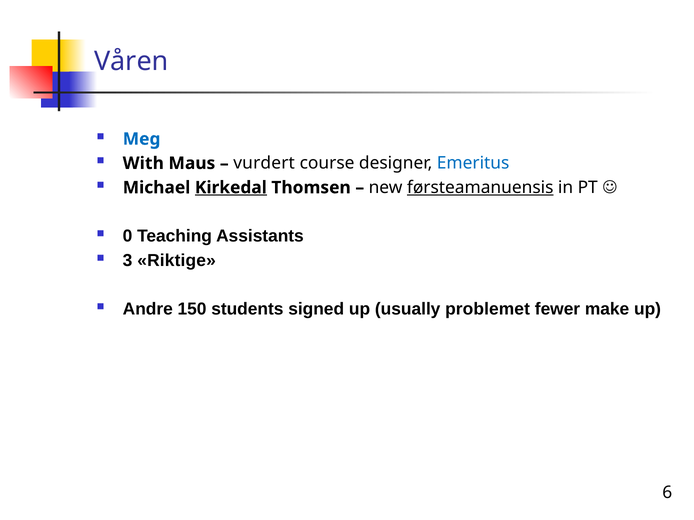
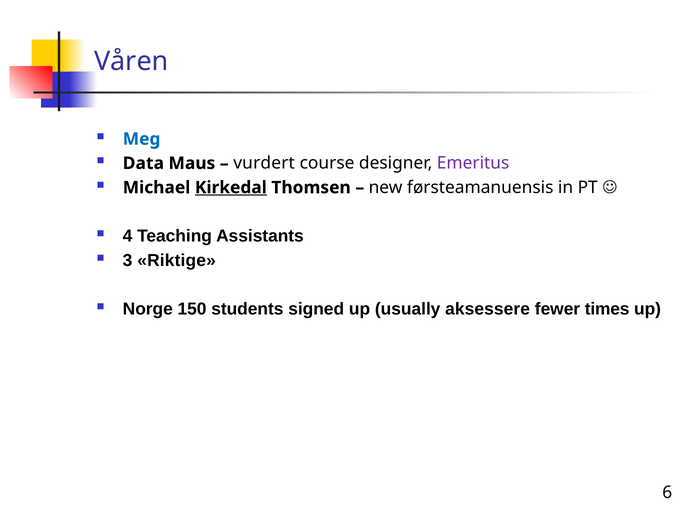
With: With -> Data (143, 163)
Emeritus colour: blue -> purple (473, 163)
førsteamanuensis underline: present -> none (480, 188)
0: 0 -> 4 (128, 236)
Andre: Andre -> Norge (148, 309)
problemet: problemet -> aksessere (488, 309)
make: make -> times (607, 309)
